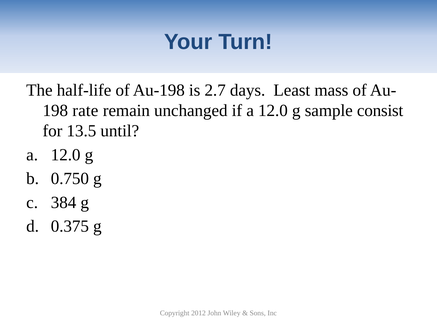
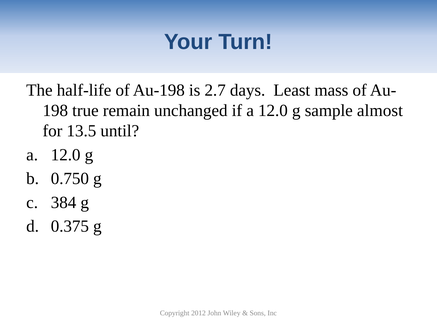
rate: rate -> true (85, 110)
consist: consist -> almost (380, 110)
